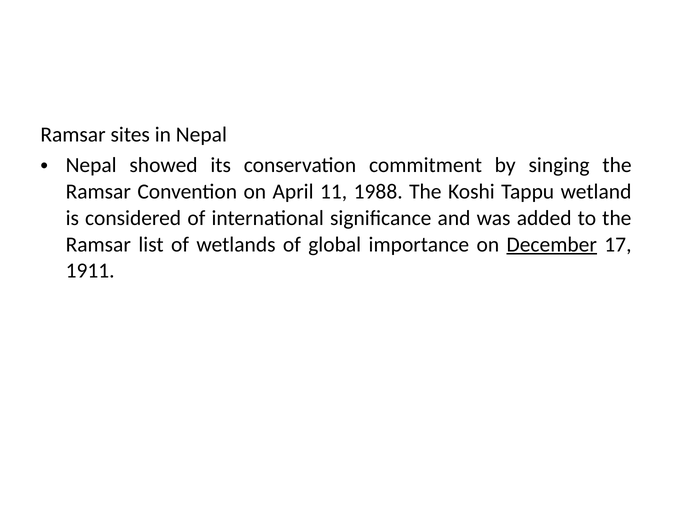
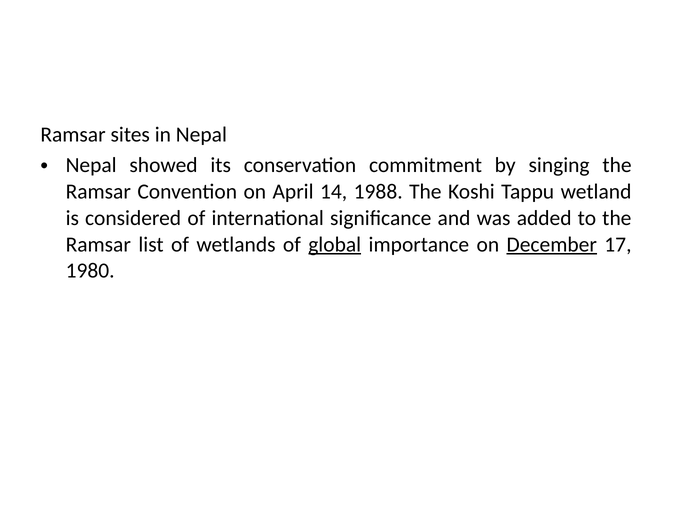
11: 11 -> 14 (334, 192)
global underline: none -> present (335, 244)
1911: 1911 -> 1980 (90, 271)
